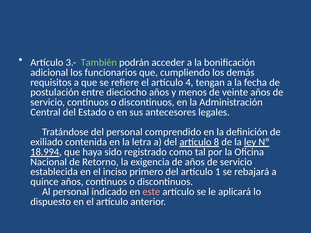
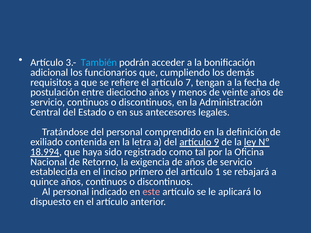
También colour: light green -> light blue (99, 63)
4: 4 -> 7 (189, 82)
8: 8 -> 9 (216, 142)
